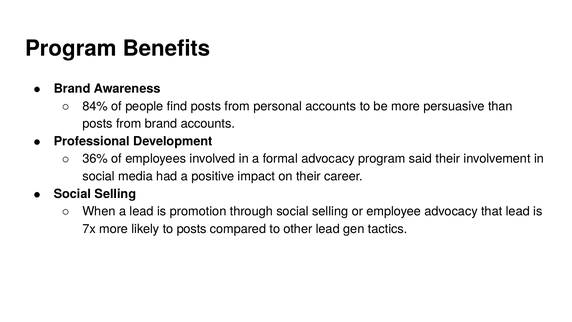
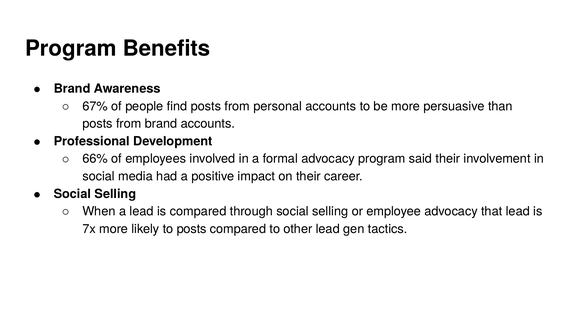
84%: 84% -> 67% (95, 106)
36%: 36% -> 66% (95, 159)
is promotion: promotion -> compared (198, 211)
